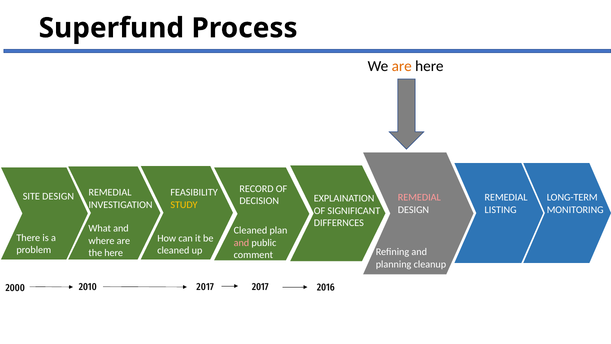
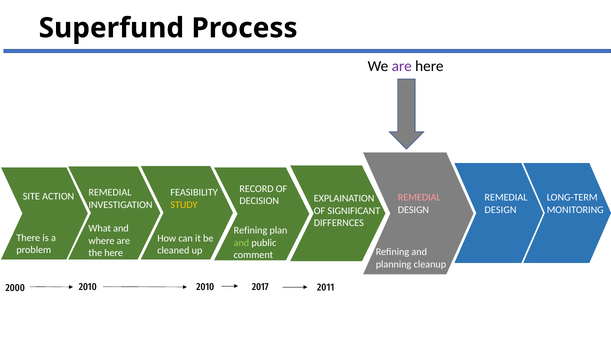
are colour: orange -> purple (402, 66)
SITE DESIGN: DESIGN -> ACTION (58, 196)
LISTING: LISTING -> DESIGN (501, 209)
Cleaned: Cleaned -> Refining (250, 230)
and colour: pink -> light green (241, 242)
2010 2017: 2017 -> 2010 (205, 286)
2016: 2016 -> 2011 (326, 287)
